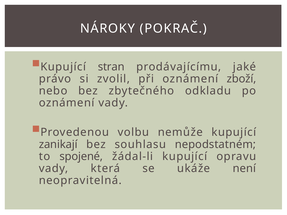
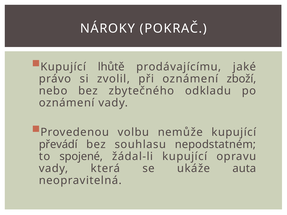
stran: stran -> lhůtě (111, 67)
zanikají: zanikají -> převádí (58, 145)
není: není -> auta (244, 169)
